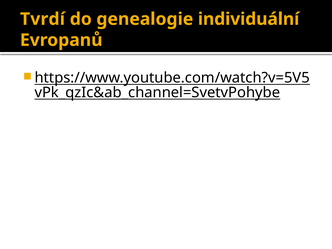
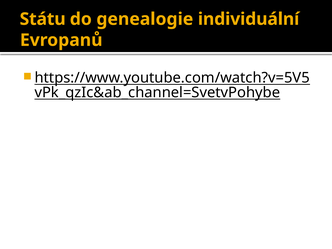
Tvrdí: Tvrdí -> Státu (43, 19)
